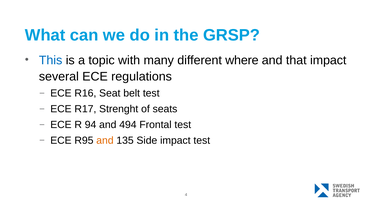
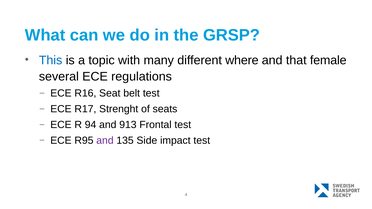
that impact: impact -> female (328, 60)
494: 494 -> 913 (128, 125)
and colour: orange -> purple (105, 141)
